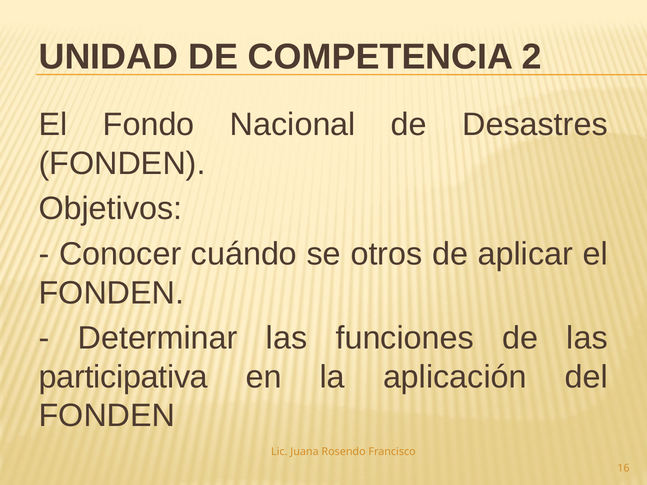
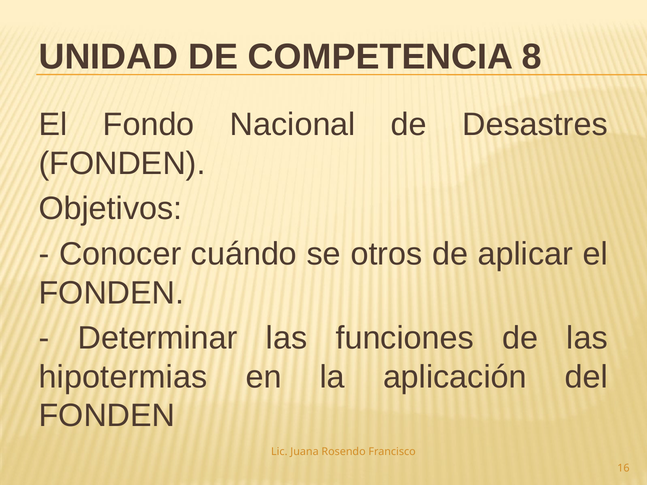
2: 2 -> 8 (532, 57)
participativa: participativa -> hipotermias (123, 377)
